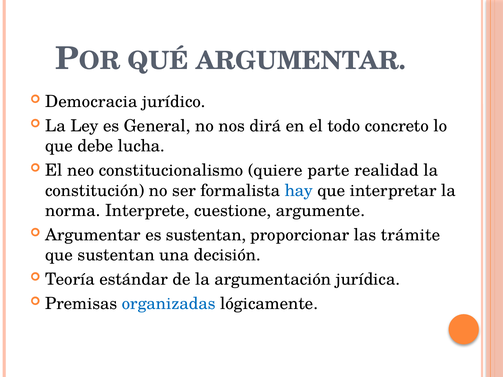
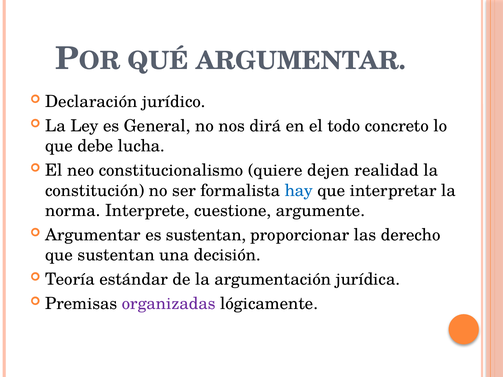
Democracia: Democracia -> Declaración (91, 102)
parte: parte -> dejen (328, 170)
trámite: trámite -> derecho (411, 235)
organizadas colour: blue -> purple (169, 304)
